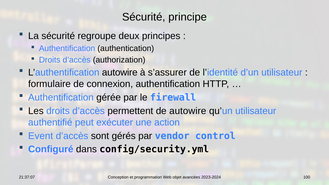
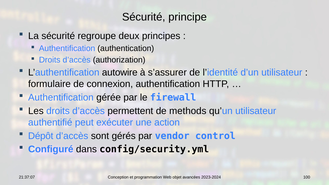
de autowire: autowire -> methods (188, 111)
Event: Event -> Dépôt (41, 136)
